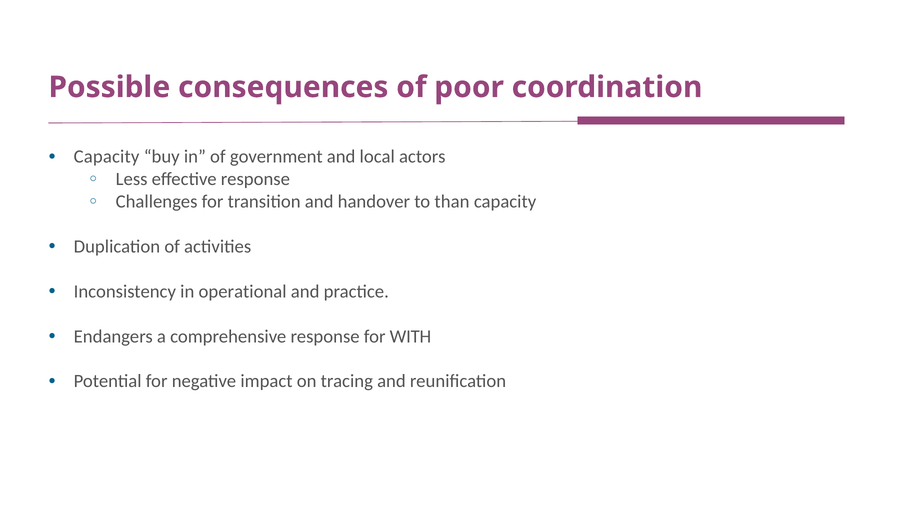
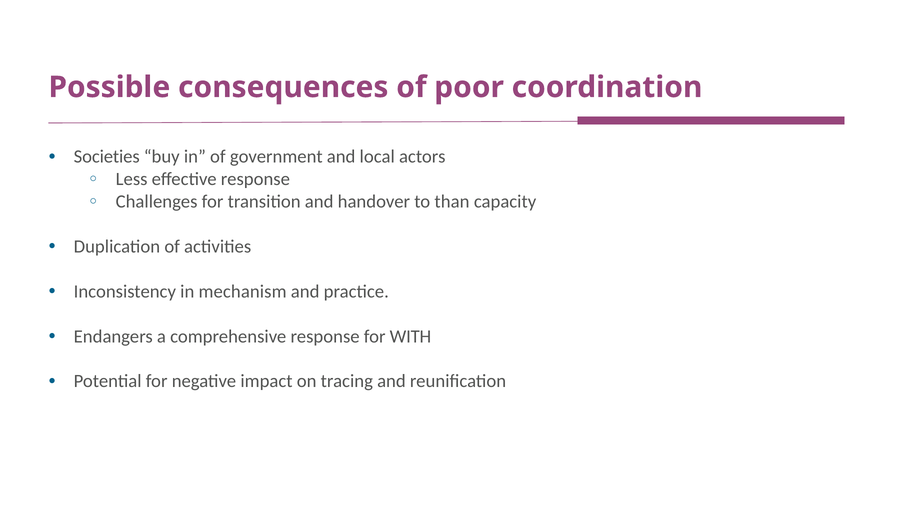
Capacity: Capacity -> Societies (107, 157)
operational: operational -> mechanism (243, 291)
